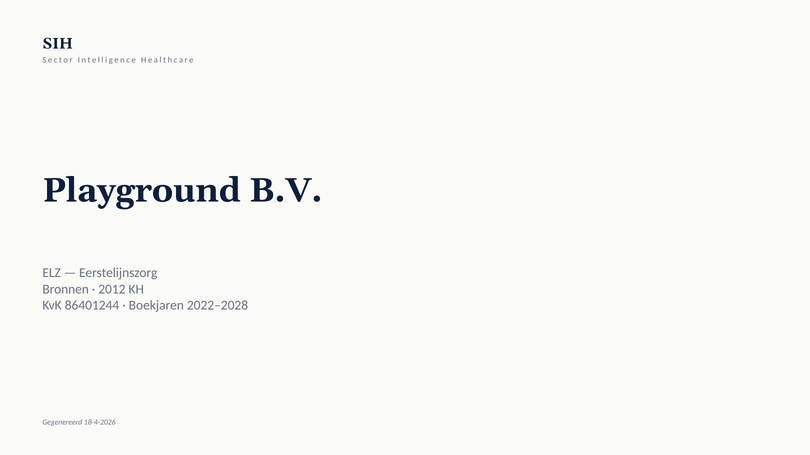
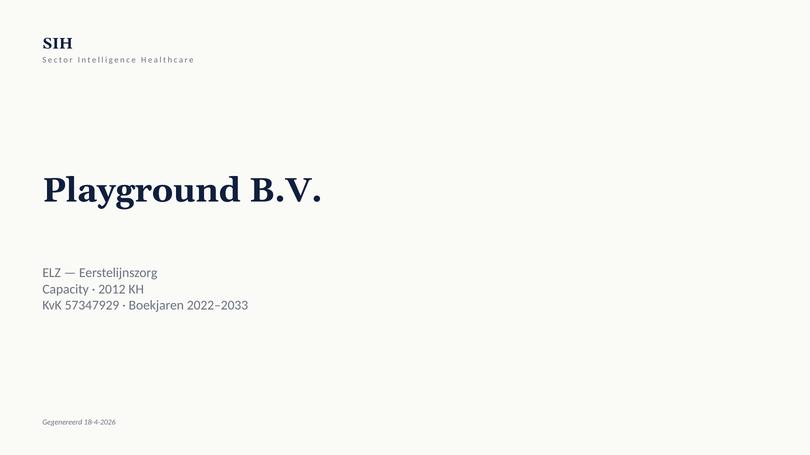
Bronnen: Bronnen -> Capacity (66, 289)
86401244: 86401244 -> 57347929 (92, 306)
2022–2028: 2022–2028 -> 2022–2033 (218, 306)
